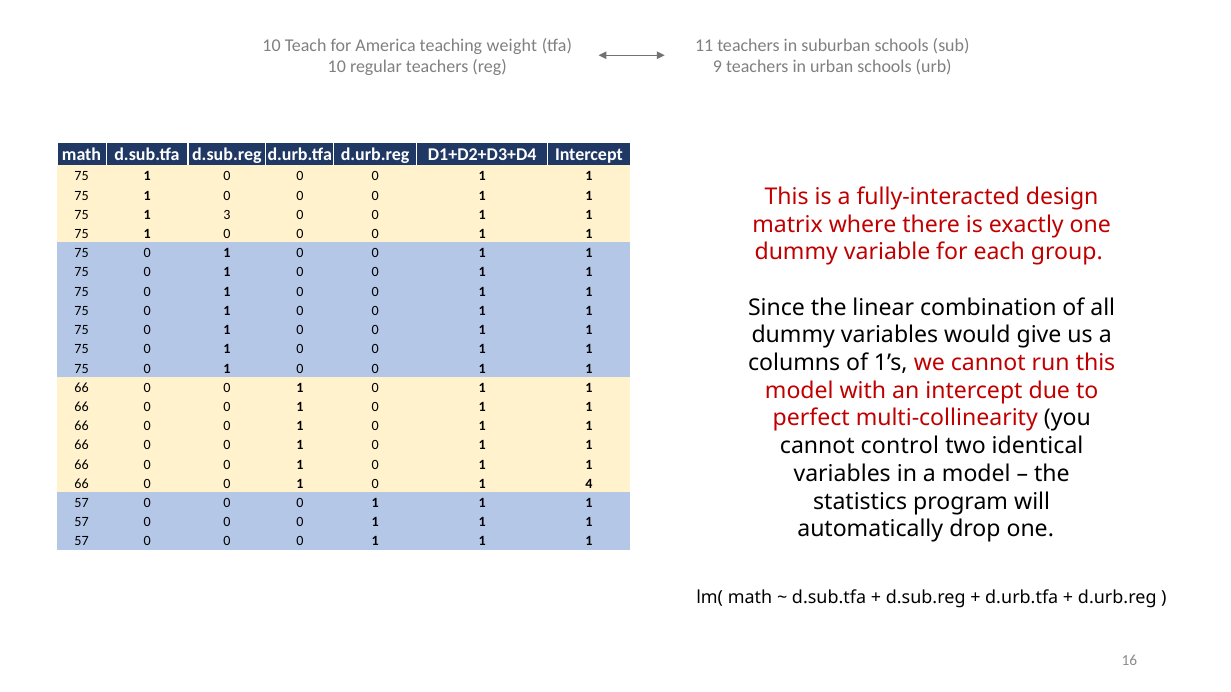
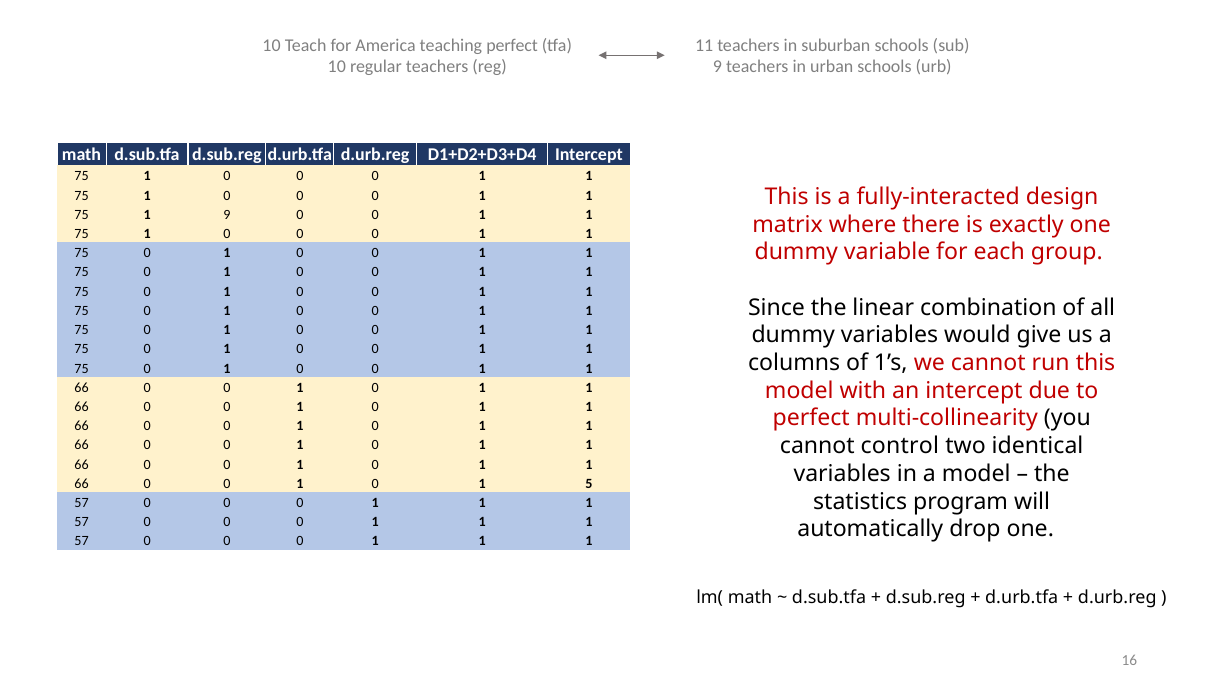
teaching weight: weight -> perfect (512, 45)
1 3: 3 -> 9 (227, 215)
4: 4 -> 5 (589, 484)
